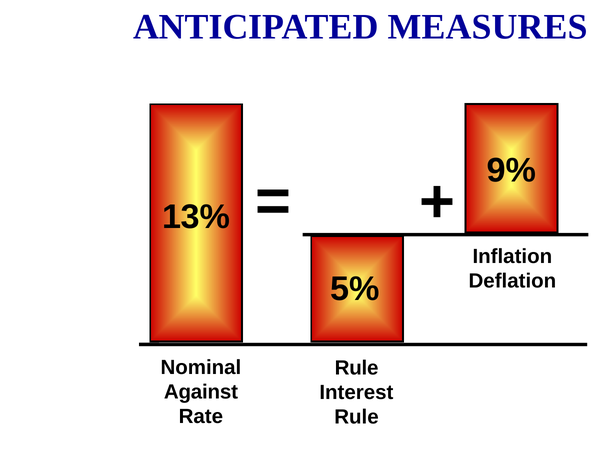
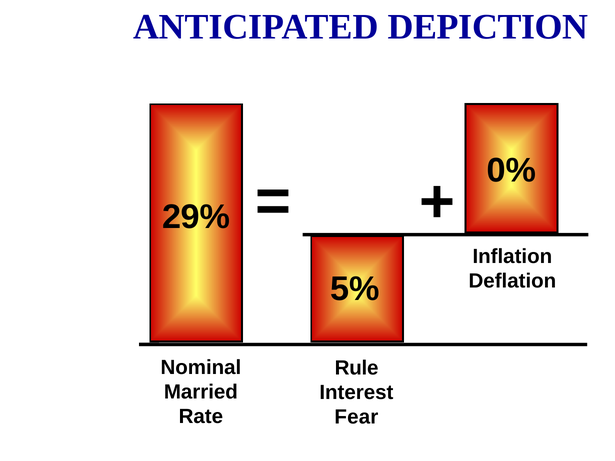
MEASURES: MEASURES -> DEPICTION (488, 27)
9%: 9% -> 0% (511, 171)
13%: 13% -> 29% (196, 217)
Against: Against -> Married (201, 392)
Rule: Rule -> Fear (356, 417)
